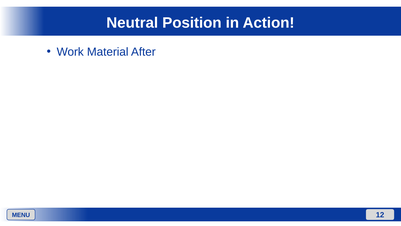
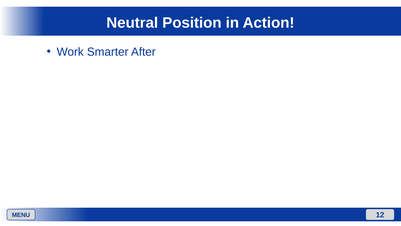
Material: Material -> Smarter (108, 52)
